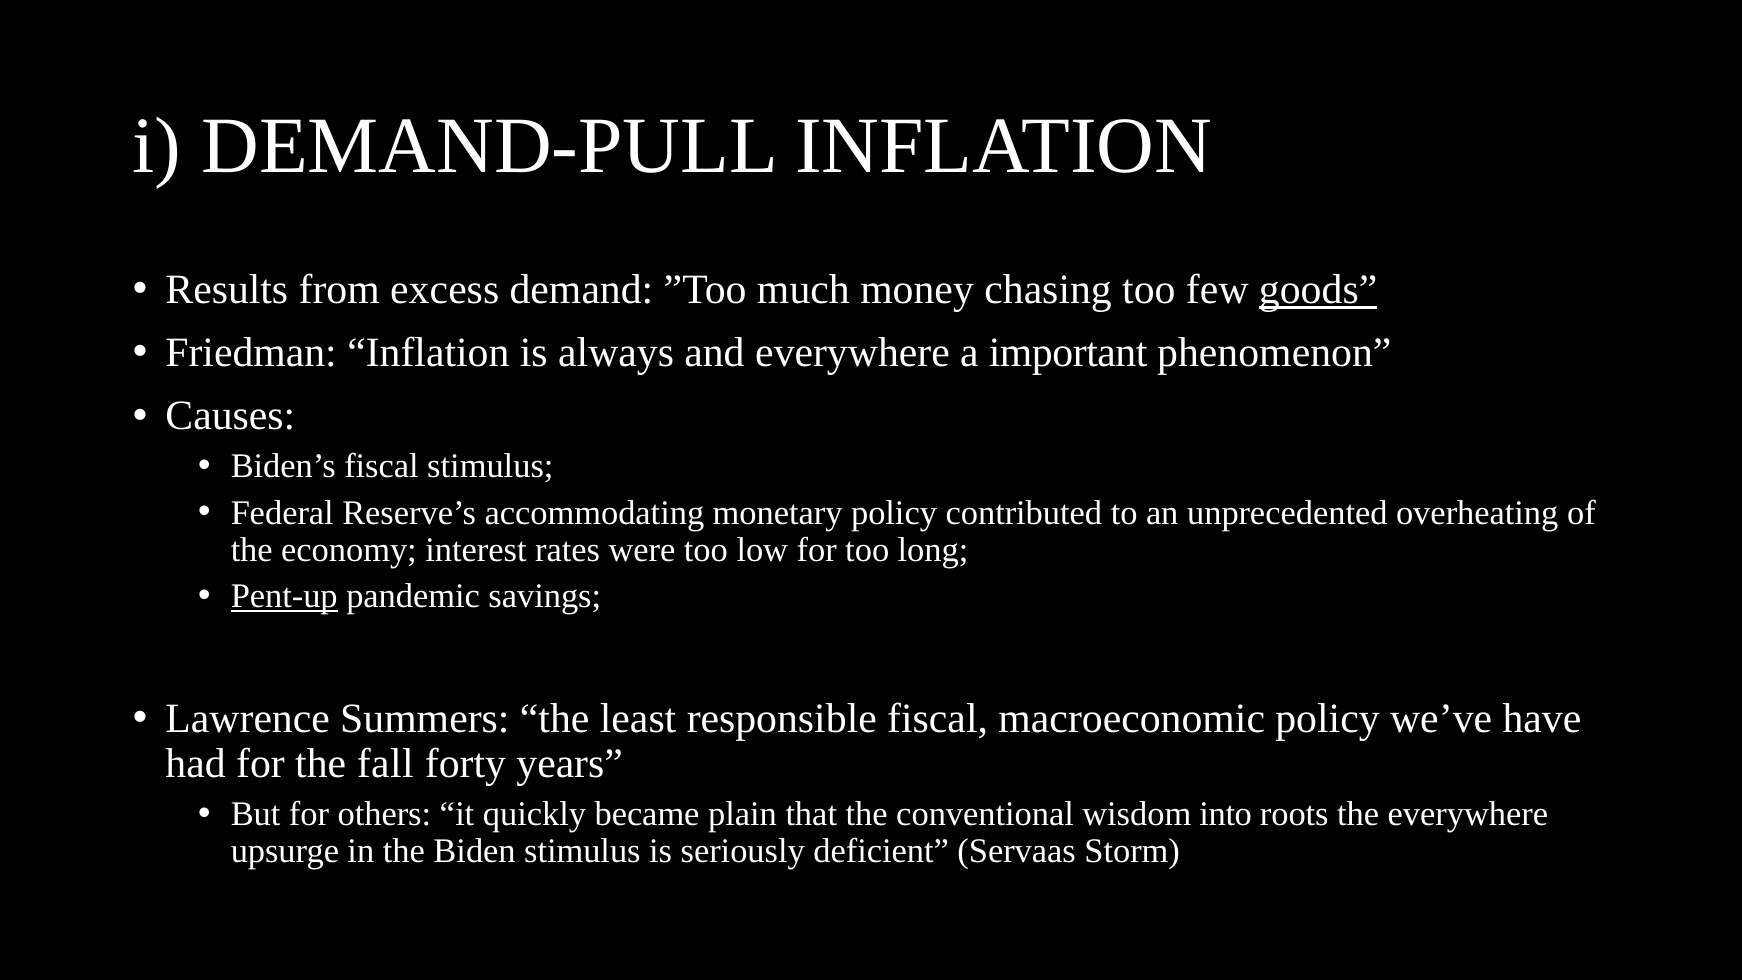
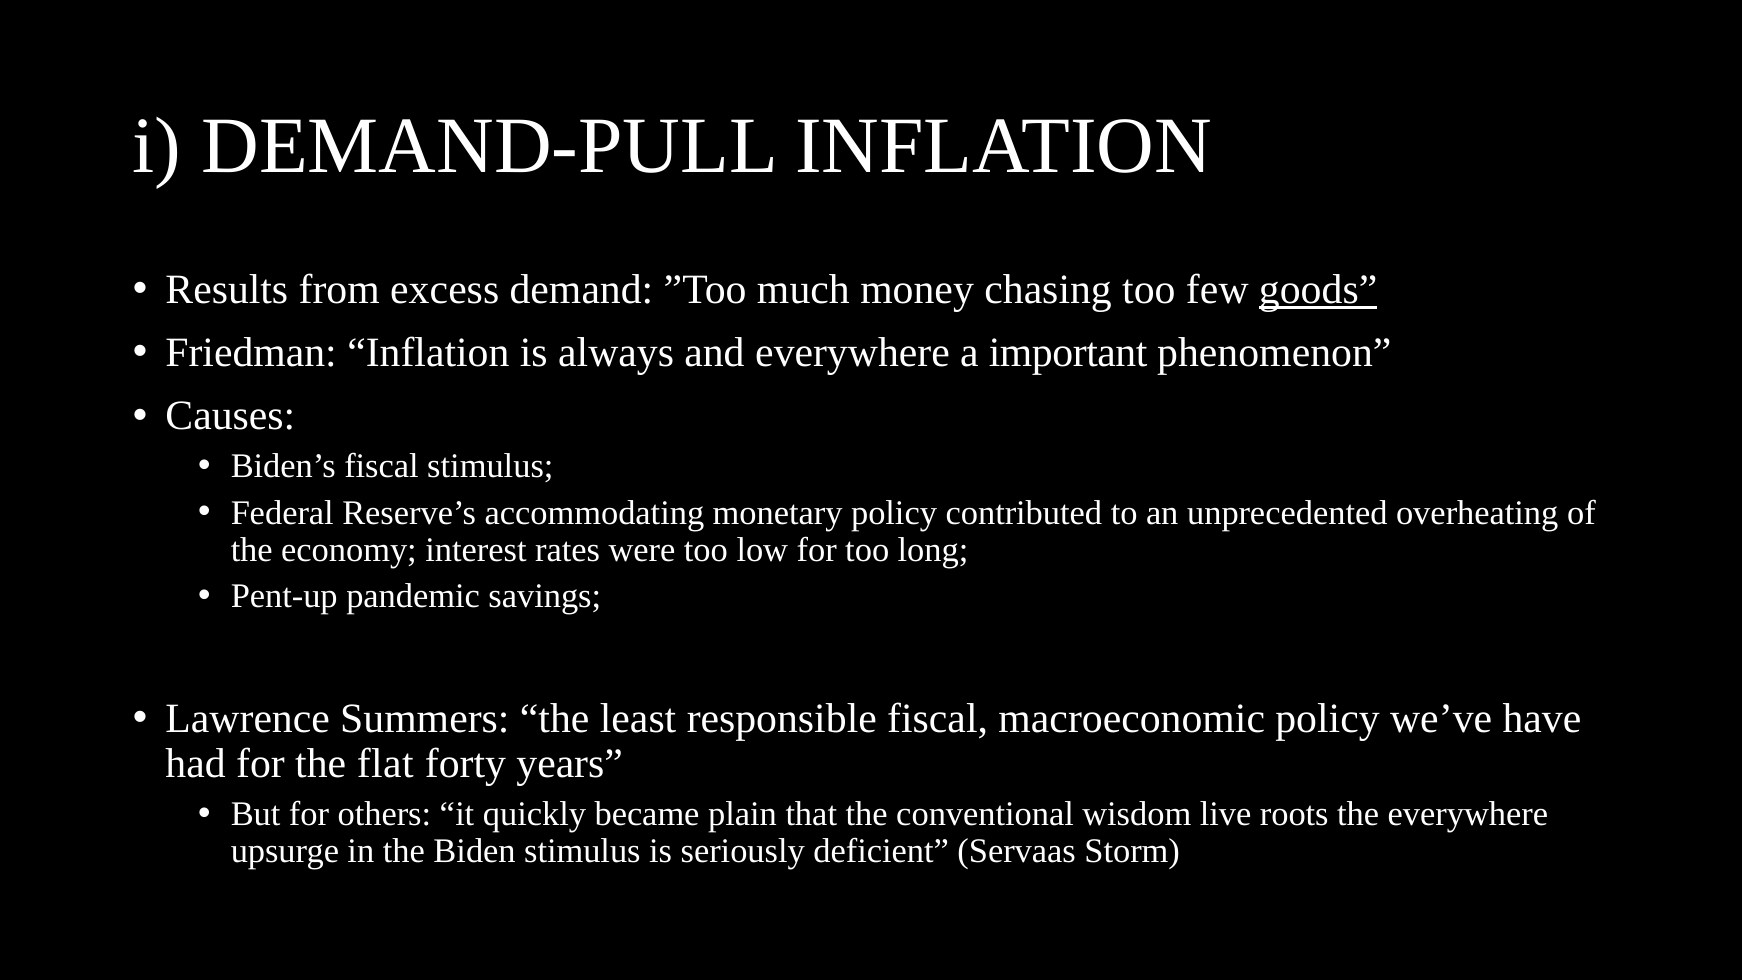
Pent-up underline: present -> none (284, 596)
fall: fall -> flat (385, 764)
into: into -> live (1226, 814)
